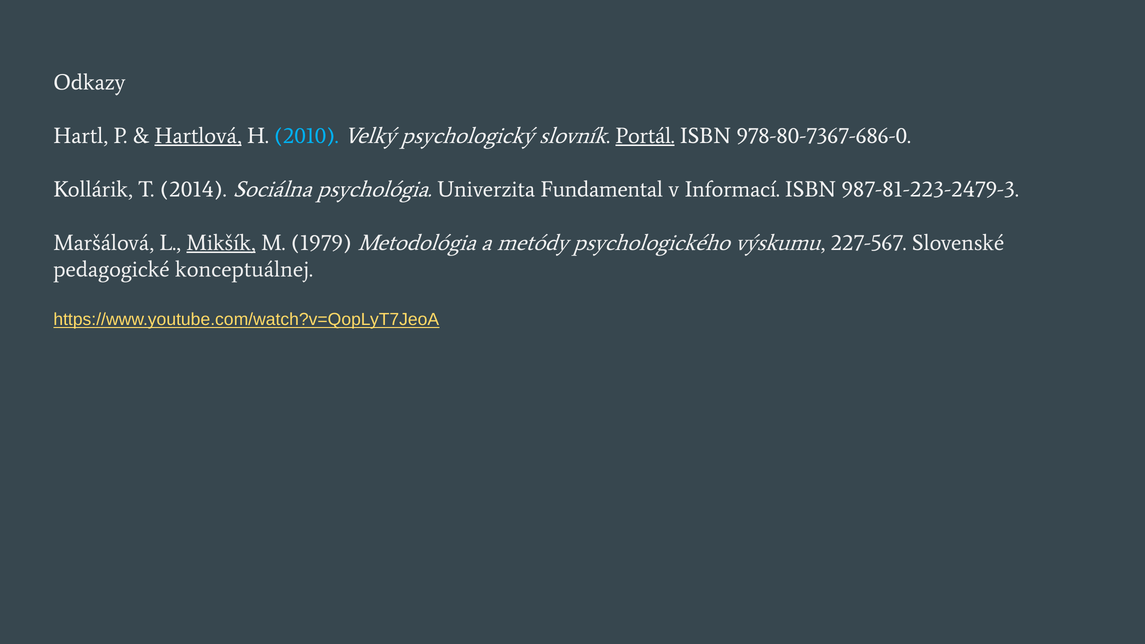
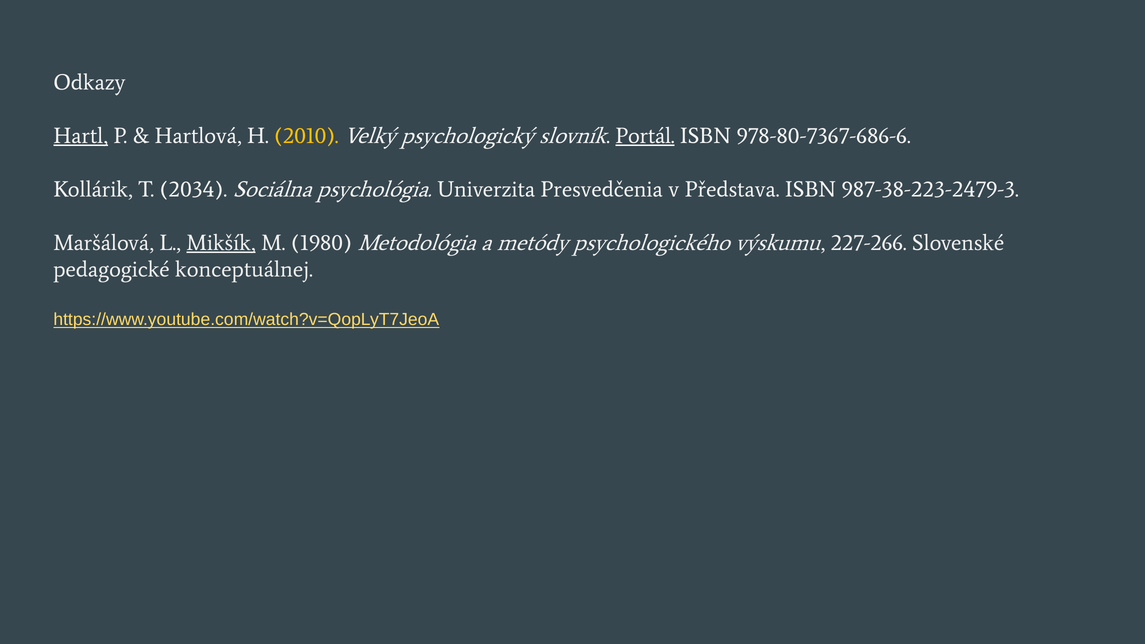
Hartl underline: none -> present (81, 136)
Hartlová underline: present -> none (198, 136)
2010 colour: light blue -> yellow (306, 136)
978-80-7367-686-0: 978-80-7367-686-0 -> 978-80-7367-686-6 (824, 136)
2014: 2014 -> 2034 (193, 189)
Fundamental: Fundamental -> Presvedčenia (602, 189)
Informací: Informací -> Představa (732, 189)
987-81-223-2479-3: 987-81-223-2479-3 -> 987-38-223-2479-3 (930, 189)
1979: 1979 -> 1980 (321, 243)
227-567: 227-567 -> 227-266 (869, 243)
